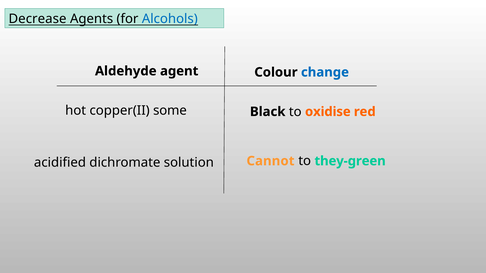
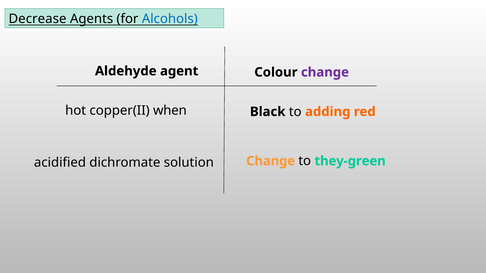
change colour: blue -> purple (325, 72)
some: some -> when (170, 111)
oxidise: oxidise -> adding (328, 112)
Cannot: Cannot -> Change (271, 161)
